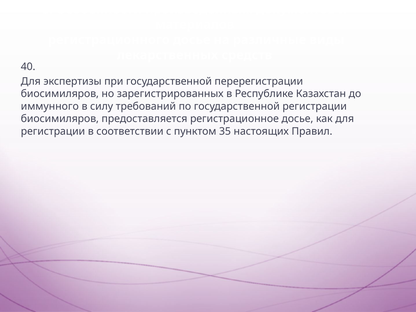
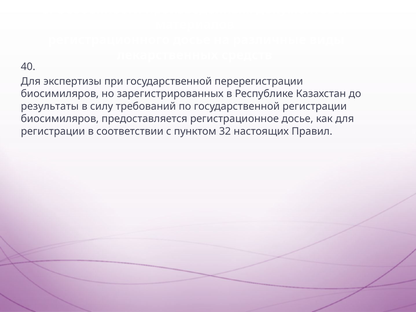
иммунного: иммунного -> результаты (50, 106)
35: 35 -> 32 (225, 131)
